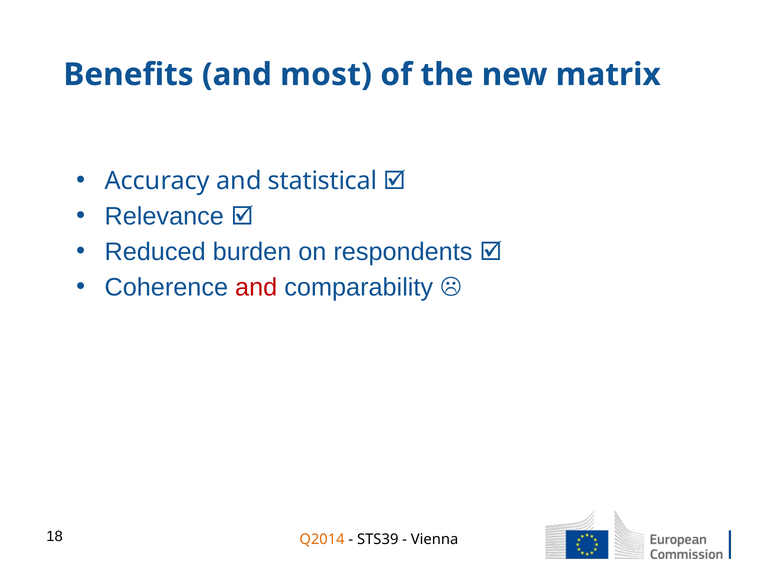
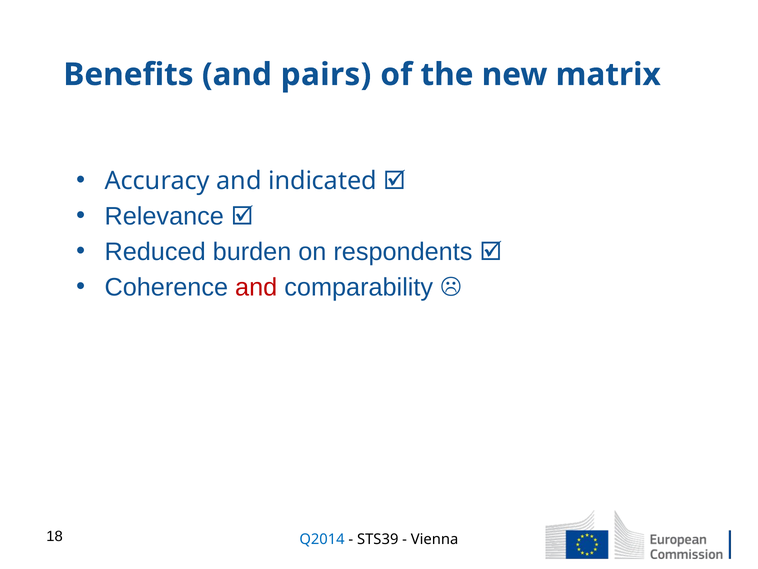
most: most -> pairs (326, 75)
statistical: statistical -> indicated (322, 181)
Q2014 colour: orange -> blue (322, 539)
